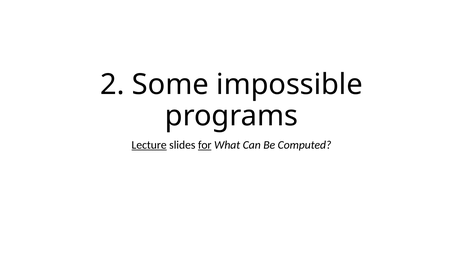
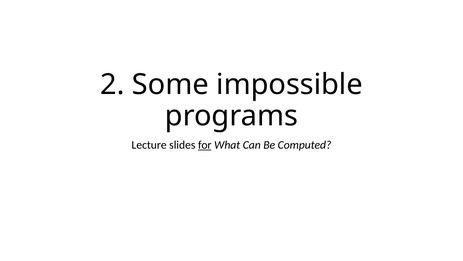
Lecture underline: present -> none (149, 145)
